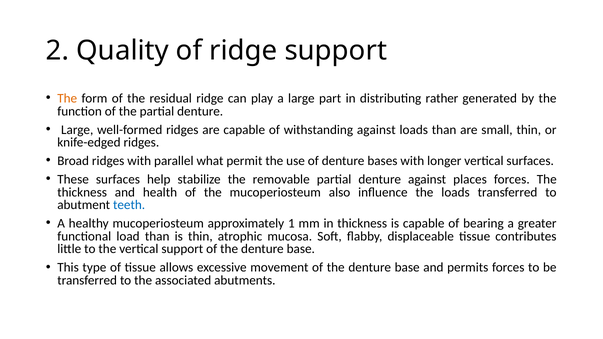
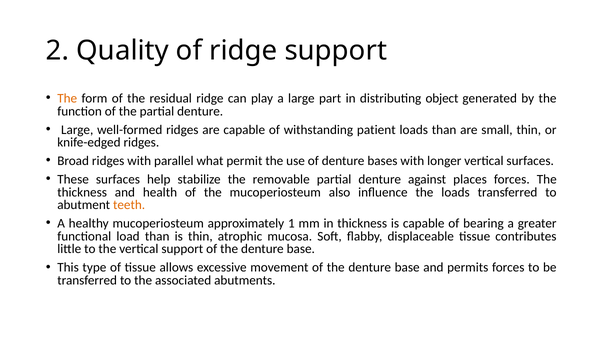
rather: rather -> object (442, 98)
withstanding against: against -> patient (376, 130)
teeth colour: blue -> orange (129, 205)
